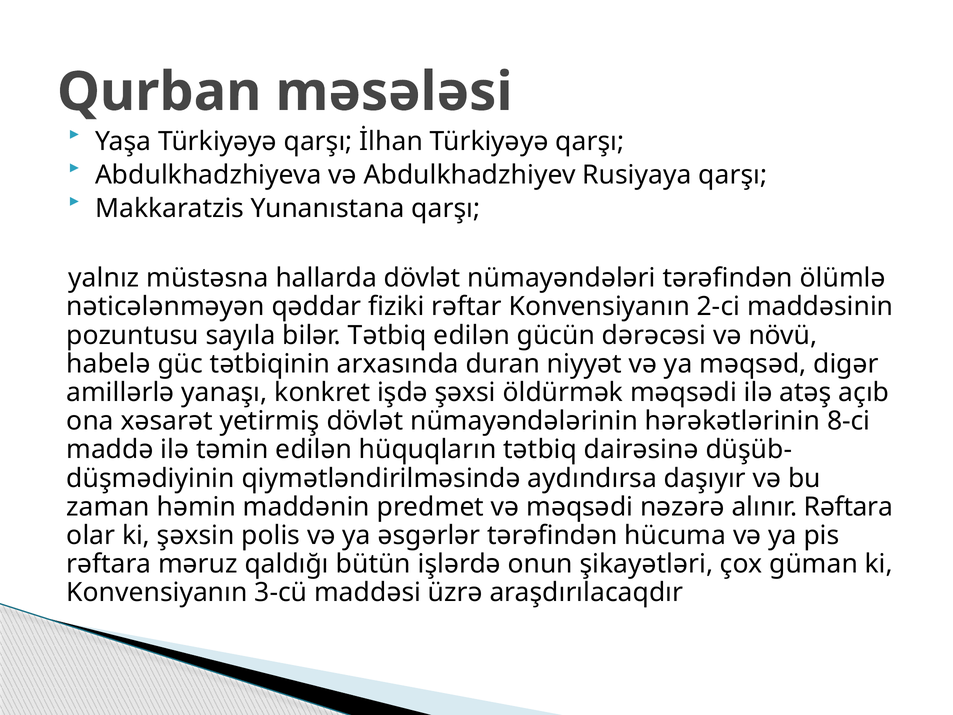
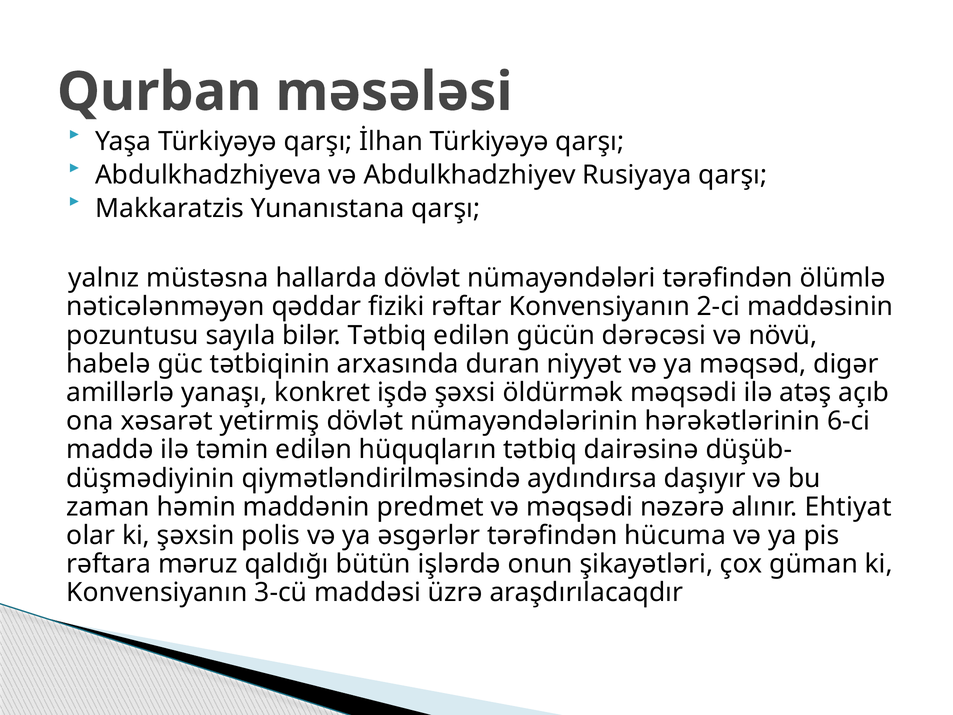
8-ci: 8-ci -> 6-ci (849, 421)
alınır Rəftara: Rəftara -> Ehtiyat (848, 507)
